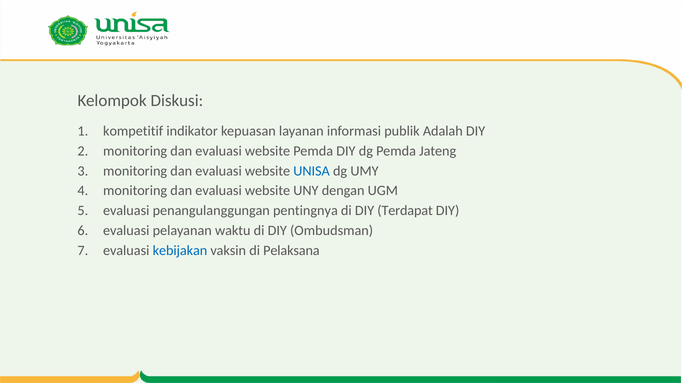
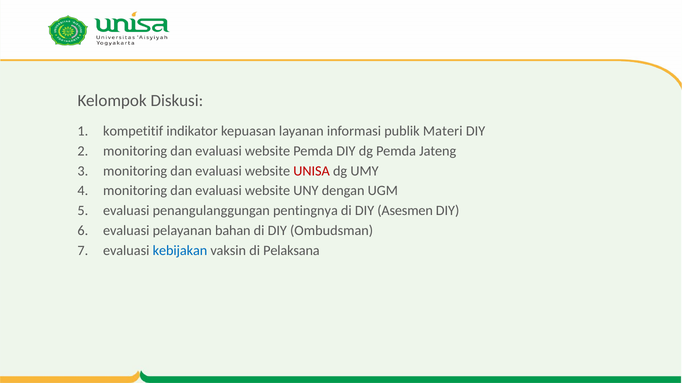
Adalah: Adalah -> Materi (443, 131)
UNISA colour: blue -> red (312, 171)
Terdapat: Terdapat -> Asesmen (405, 211)
waktu: waktu -> bahan (233, 231)
